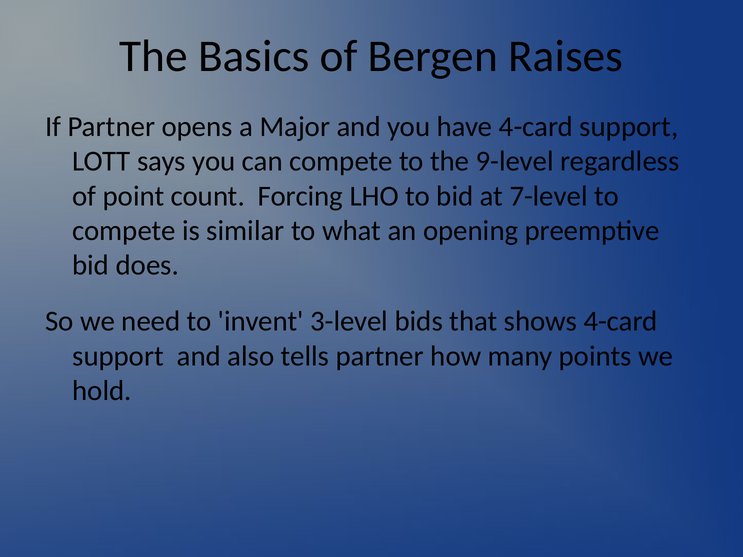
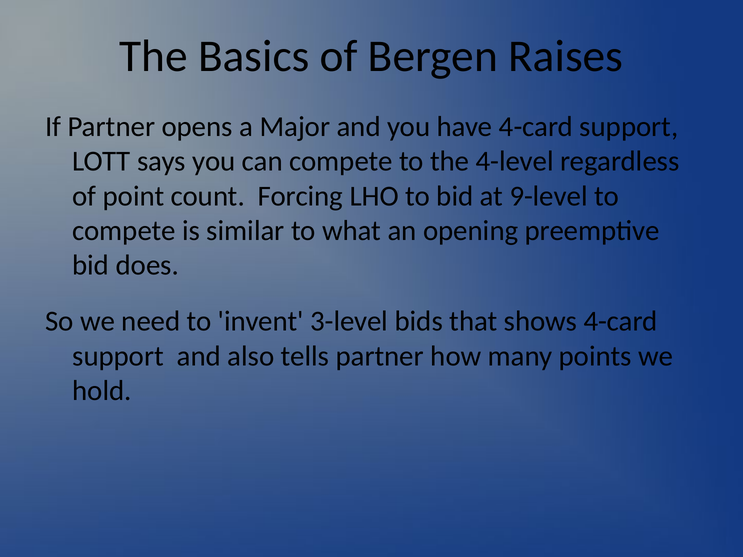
9-level: 9-level -> 4-level (515, 161)
7-level: 7-level -> 9-level (549, 196)
